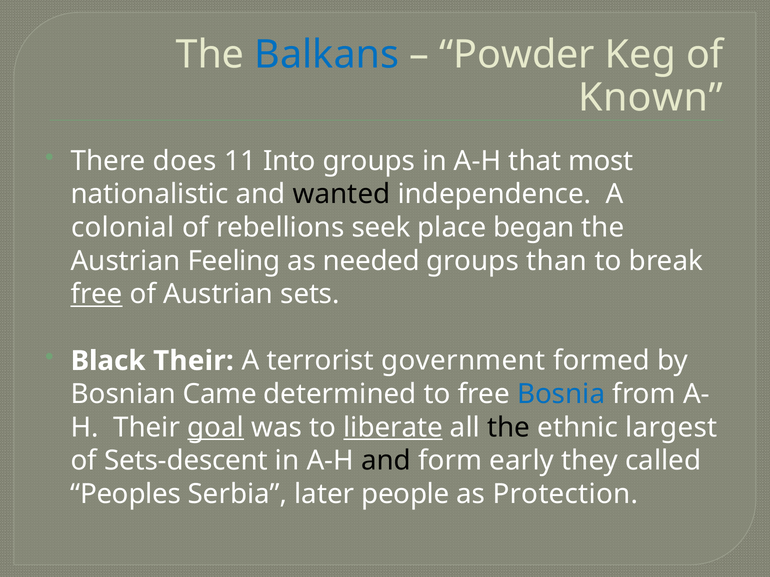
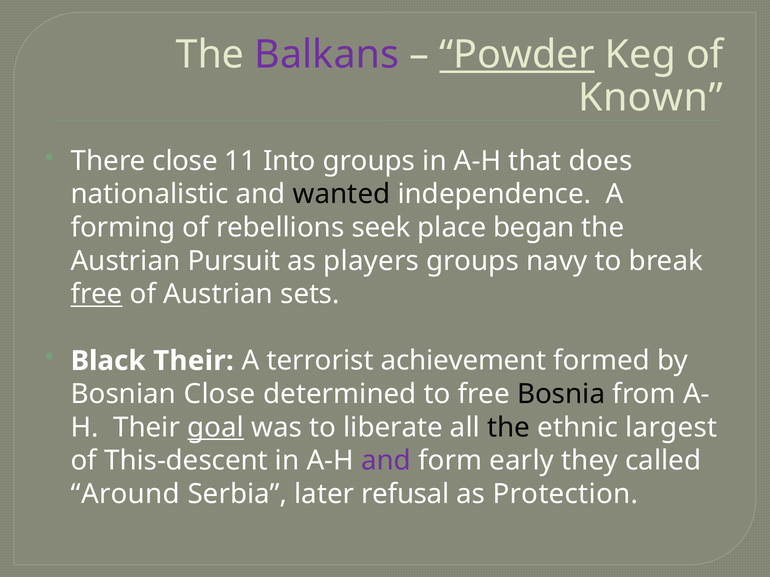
Balkans colour: blue -> purple (327, 55)
Powder underline: none -> present (517, 55)
There does: does -> close (185, 161)
most: most -> does (601, 161)
colonial: colonial -> forming (123, 228)
Feeling: Feeling -> Pursuit (234, 261)
needed: needed -> players (371, 261)
than: than -> navy (557, 261)
government: government -> achievement (464, 361)
Bosnian Came: Came -> Close (220, 394)
Bosnia colour: blue -> black (561, 394)
liberate underline: present -> none (393, 428)
Sets-descent: Sets-descent -> This-descent (186, 461)
and colour: black -> purple (386, 461)
Peoples: Peoples -> Around (125, 495)
people: people -> refusal (405, 495)
